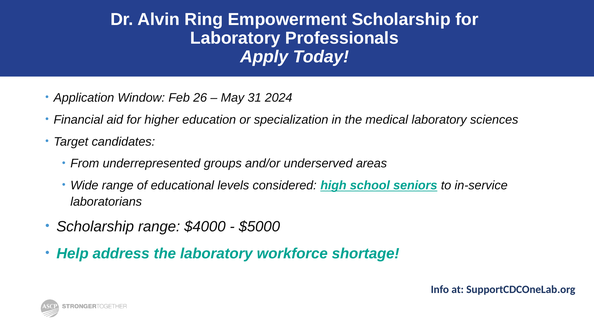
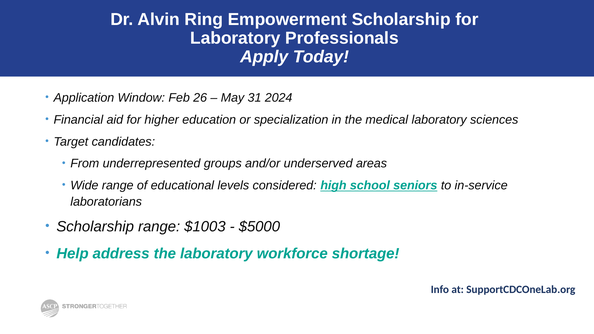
$4000: $4000 -> $1003 (205, 227)
